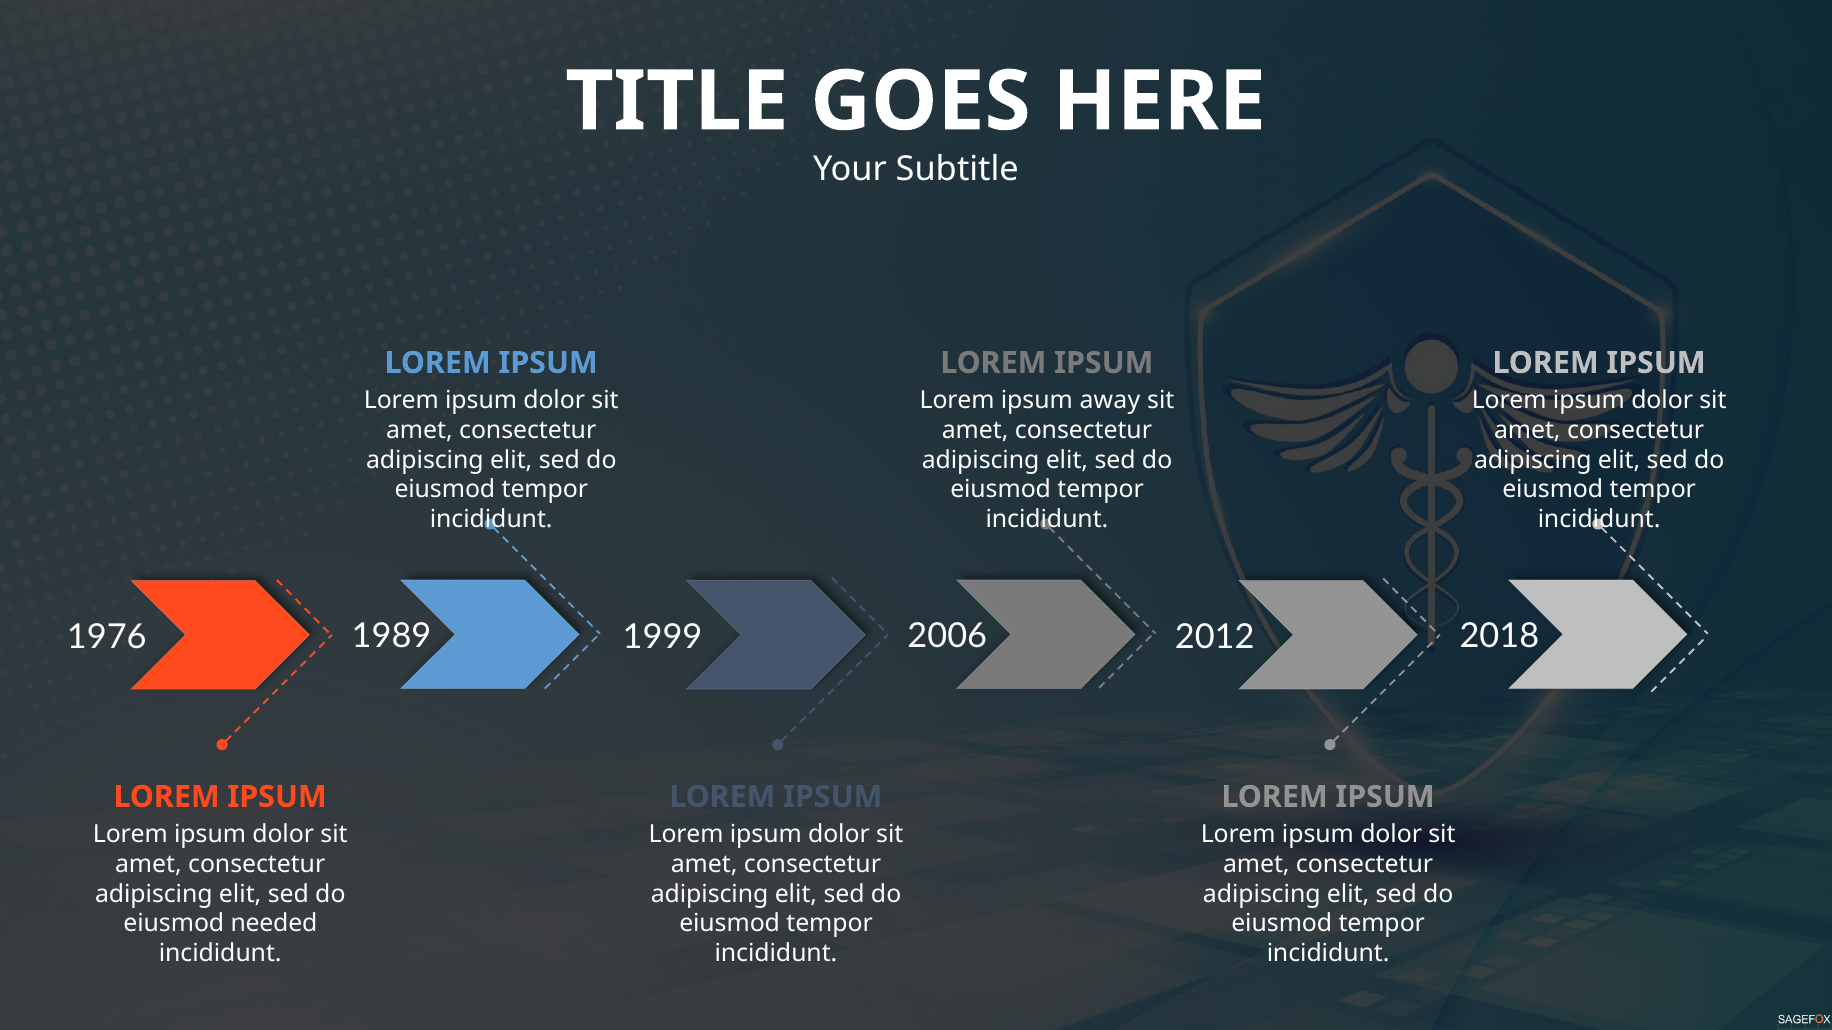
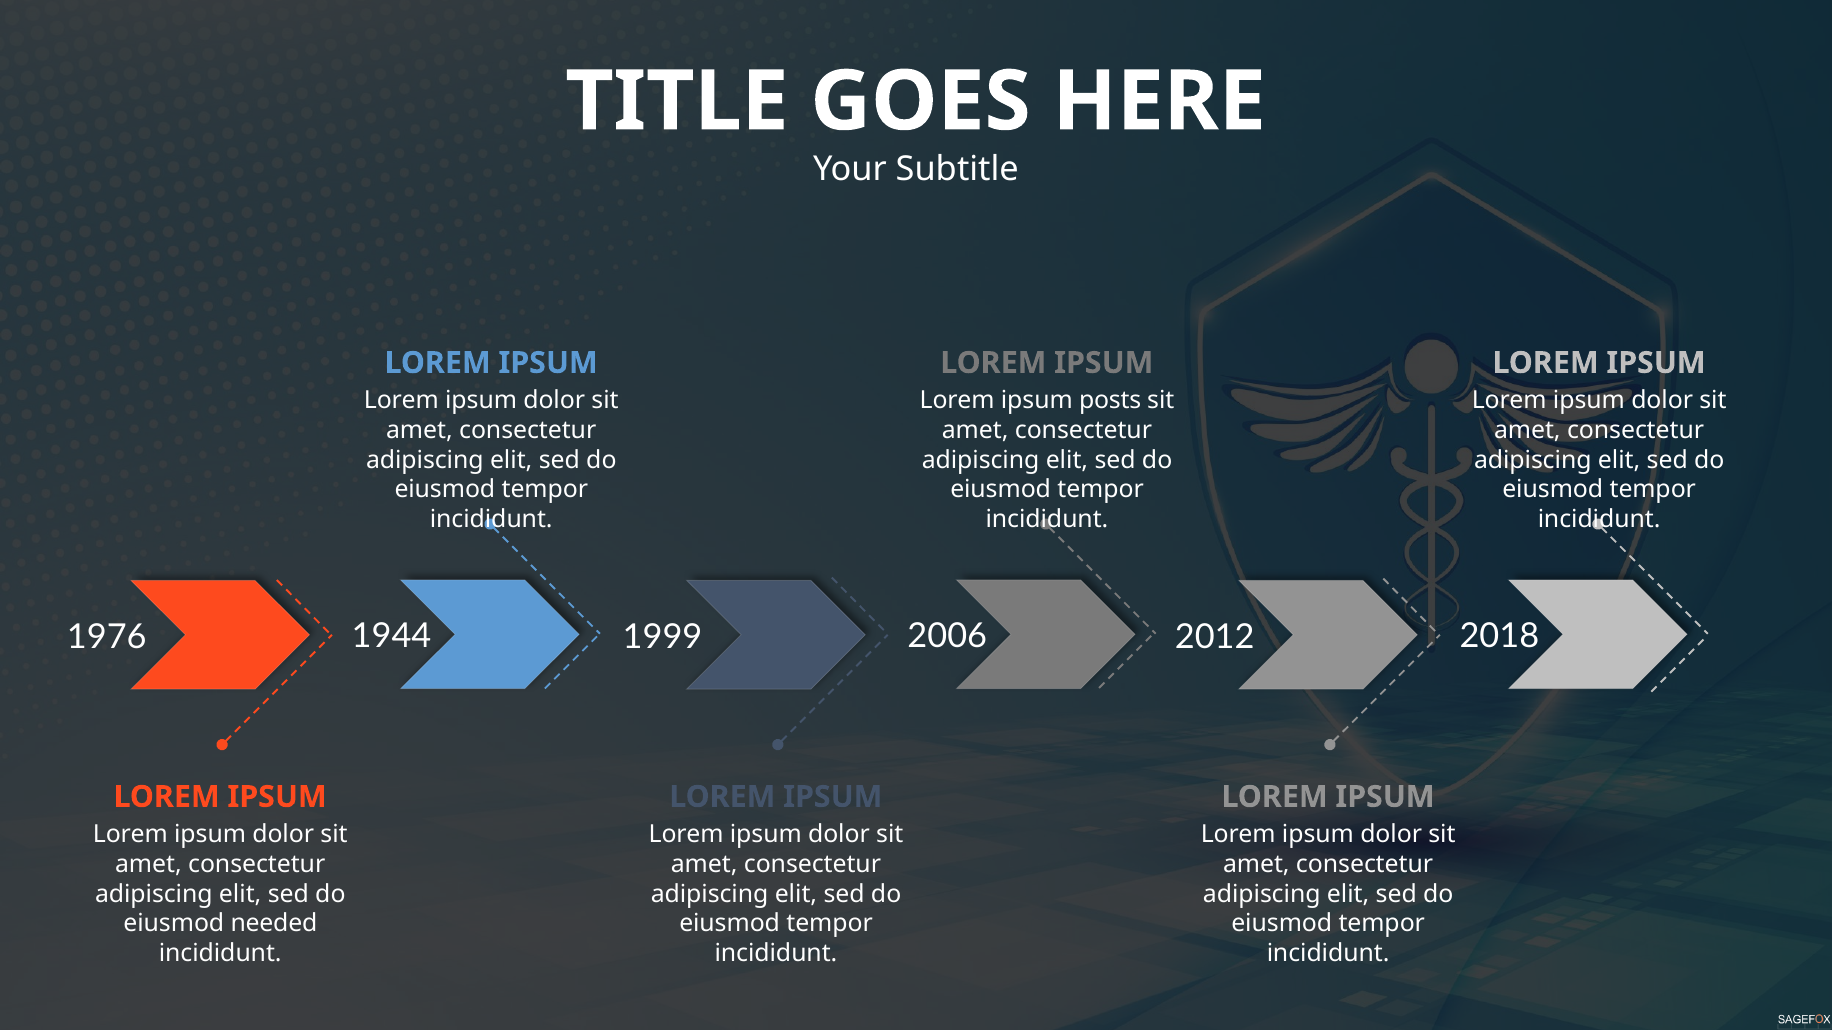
away: away -> posts (1110, 400)
1989: 1989 -> 1944 (392, 636)
